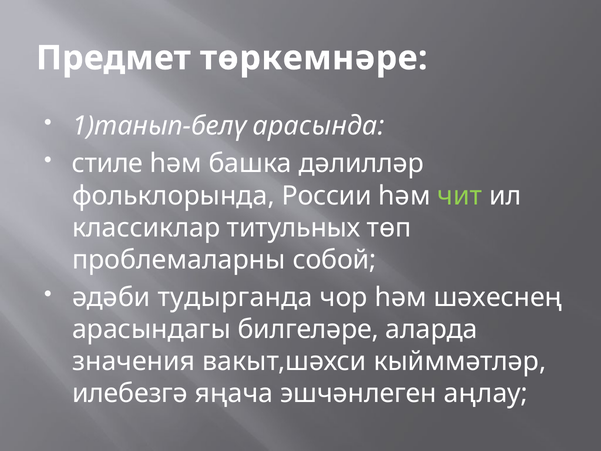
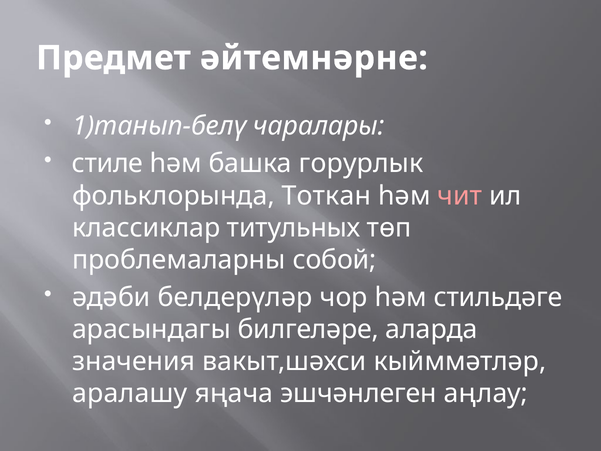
төркемнәре: төркемнәре -> әйтемнәрне (314, 58)
арасында: арасында -> чаралары (319, 126)
дәлилләр: дәлилләр -> горурлык (361, 163)
России: России -> Тоткан (326, 196)
чит colour: light green -> pink (460, 196)
тудырганда: тудырганда -> белдерүләр (235, 297)
шәхеснең: шәхеснең -> стильдәге (498, 297)
илебезгә: илебезгә -> аралашу (130, 393)
